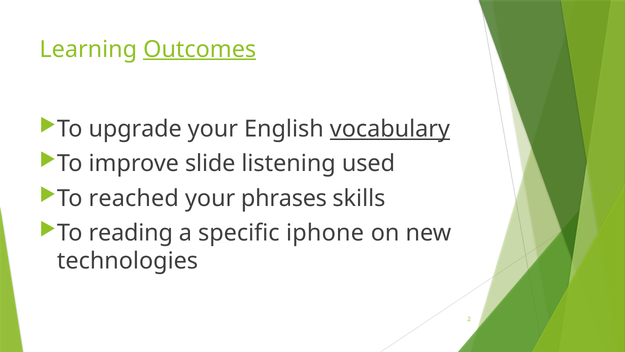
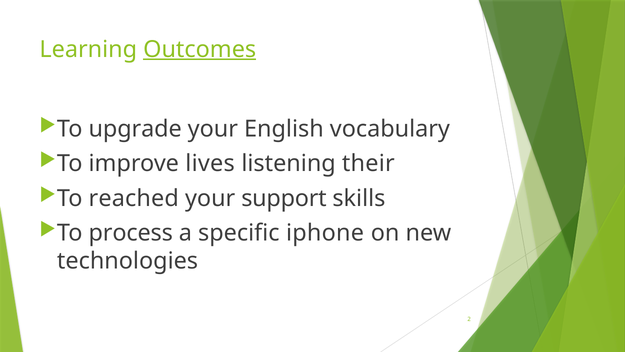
vocabulary underline: present -> none (390, 129)
slide: slide -> lives (210, 163)
used: used -> their (368, 163)
phrases: phrases -> support (284, 198)
reading: reading -> process (131, 233)
